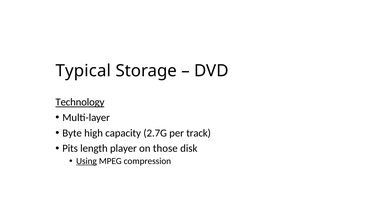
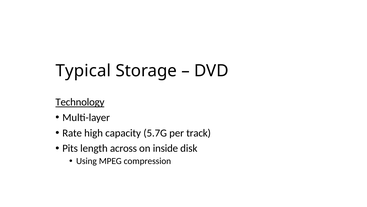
Byte: Byte -> Rate (72, 133)
2.7G: 2.7G -> 5.7G (155, 133)
player: player -> across (123, 148)
those: those -> inside (165, 148)
Using underline: present -> none (86, 161)
